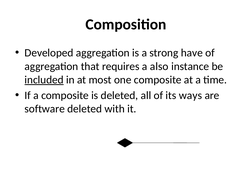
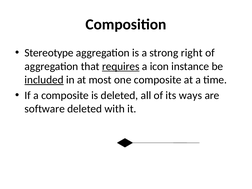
Developed: Developed -> Stereotype (49, 53)
have: have -> right (192, 53)
requires underline: none -> present (121, 66)
also: also -> icon (159, 66)
